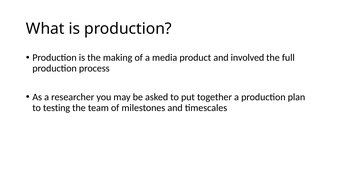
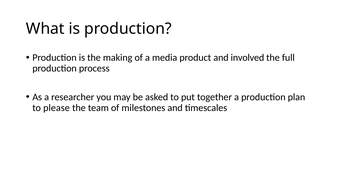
testing: testing -> please (56, 108)
